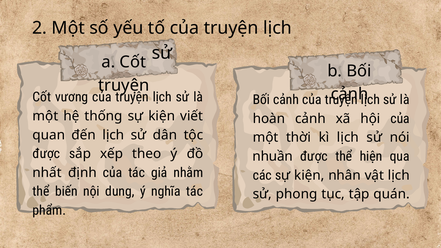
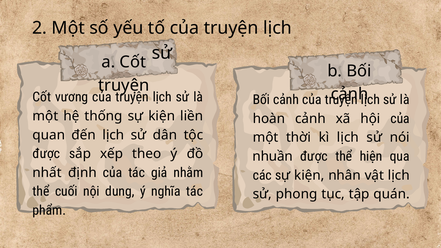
viết: viết -> liền (192, 116)
biến: biến -> cuối (66, 192)
